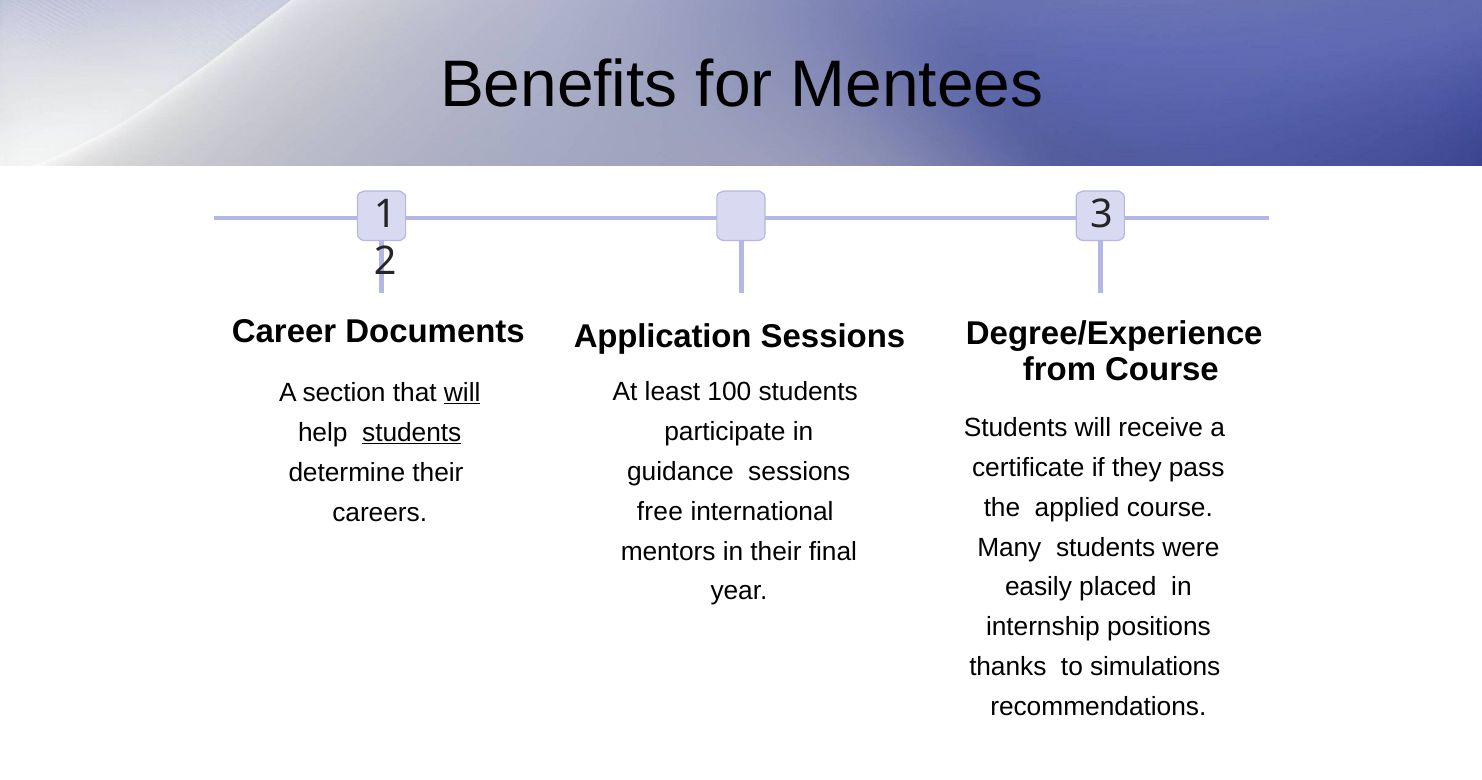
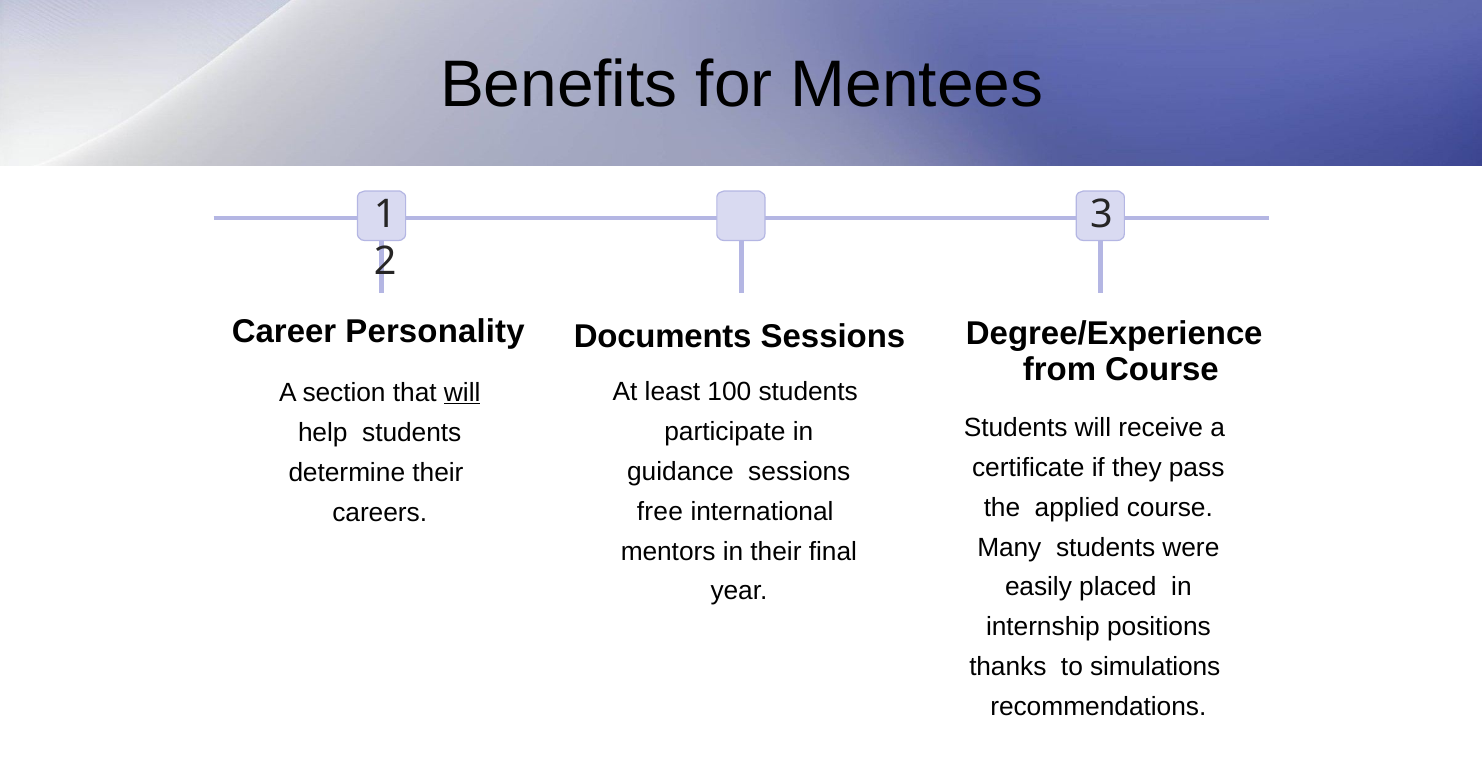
Documents: Documents -> Personality (435, 332)
Application: Application -> Documents (663, 337)
students underline: present -> none (412, 433)
